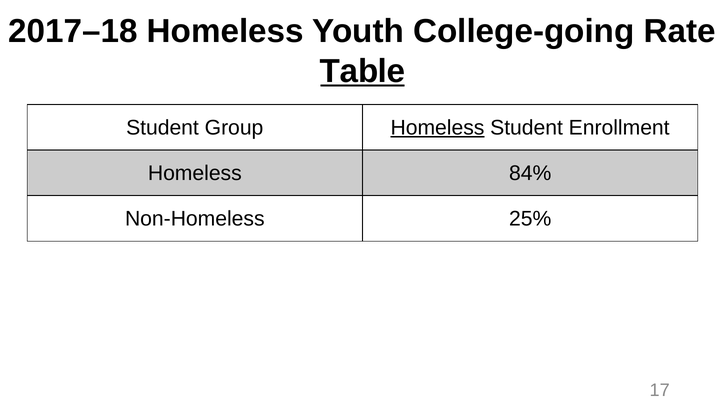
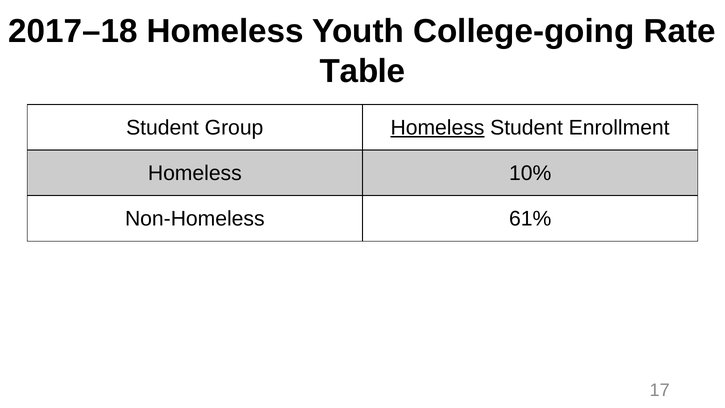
Table underline: present -> none (363, 71)
84%: 84% -> 10% (530, 173)
25%: 25% -> 61% (530, 219)
